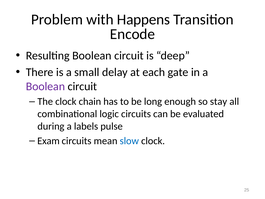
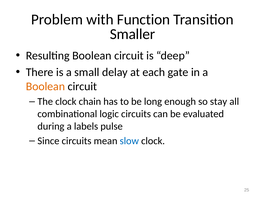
Happens: Happens -> Function (143, 20)
Encode: Encode -> Smaller (133, 34)
Boolean colour: purple -> orange (45, 86)
Exam: Exam -> Since (48, 141)
